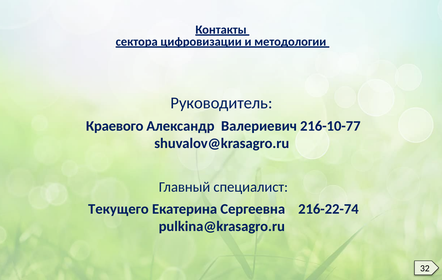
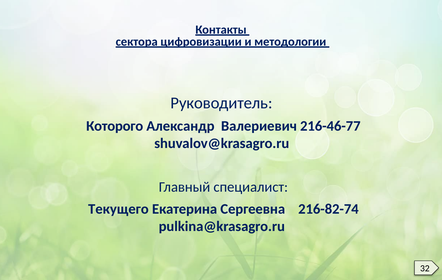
Краевого: Краевого -> Которого (115, 126)
216-10-77: 216-10-77 -> 216-46-77 (330, 126)
216-22-74: 216-22-74 -> 216-82-74 (328, 209)
